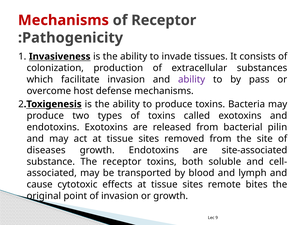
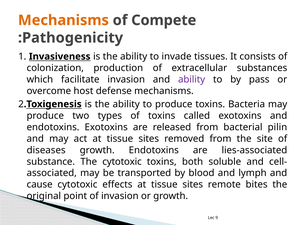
Mechanisms colour: red -> orange (63, 20)
of Receptor: Receptor -> Compete (164, 20)
site-associated: site-associated -> lies-associated (254, 150)
The receptor: receptor -> cytotoxic (122, 162)
